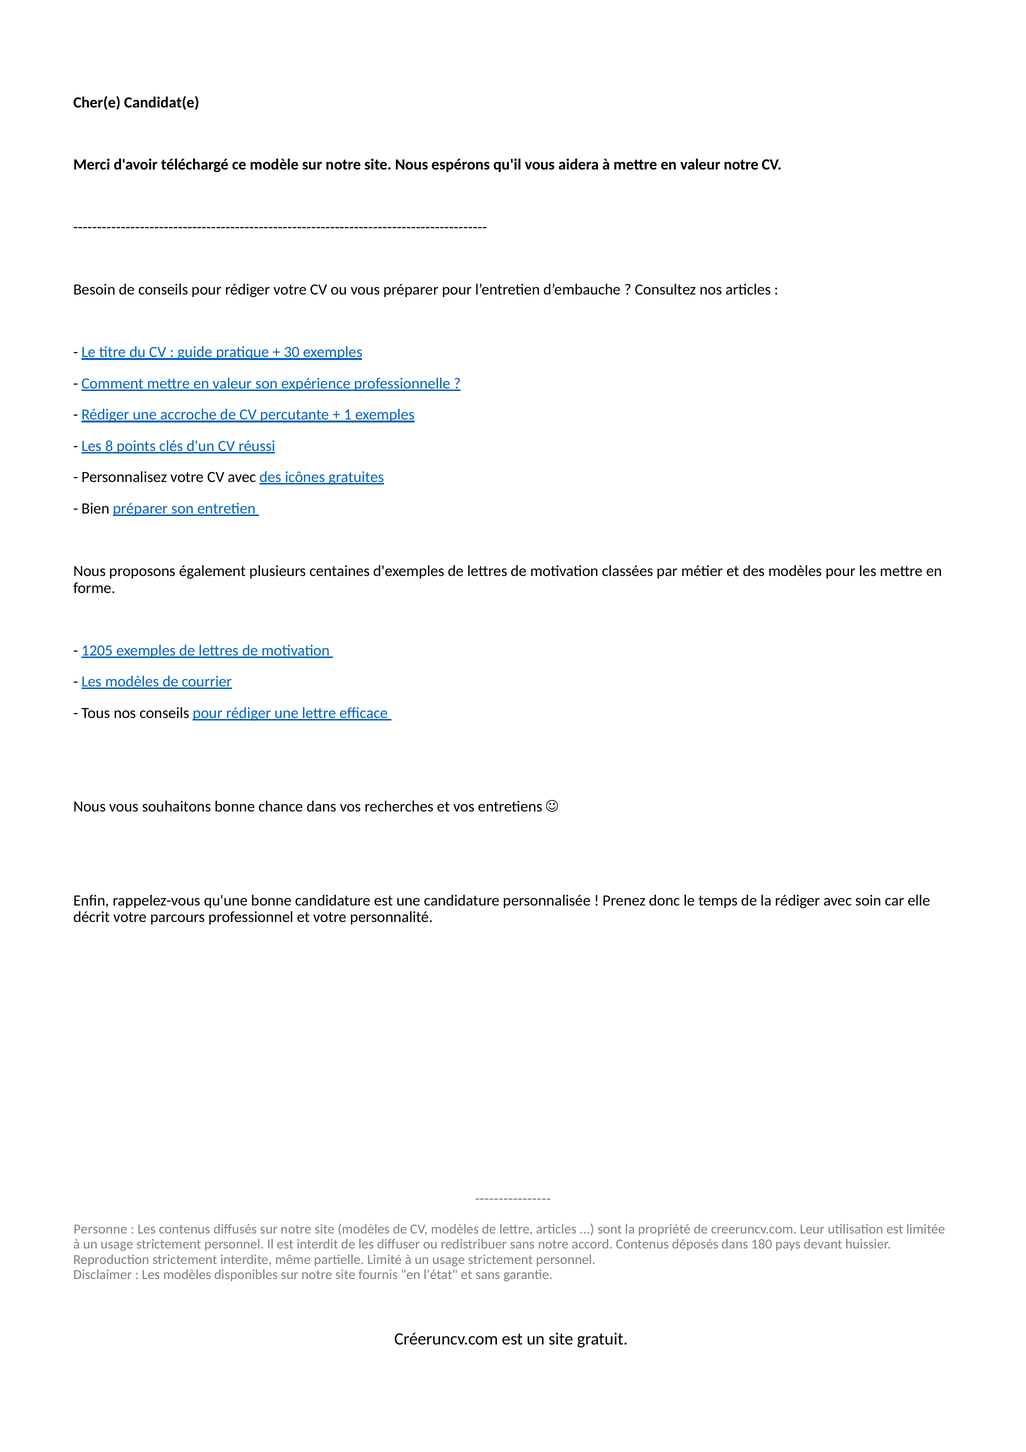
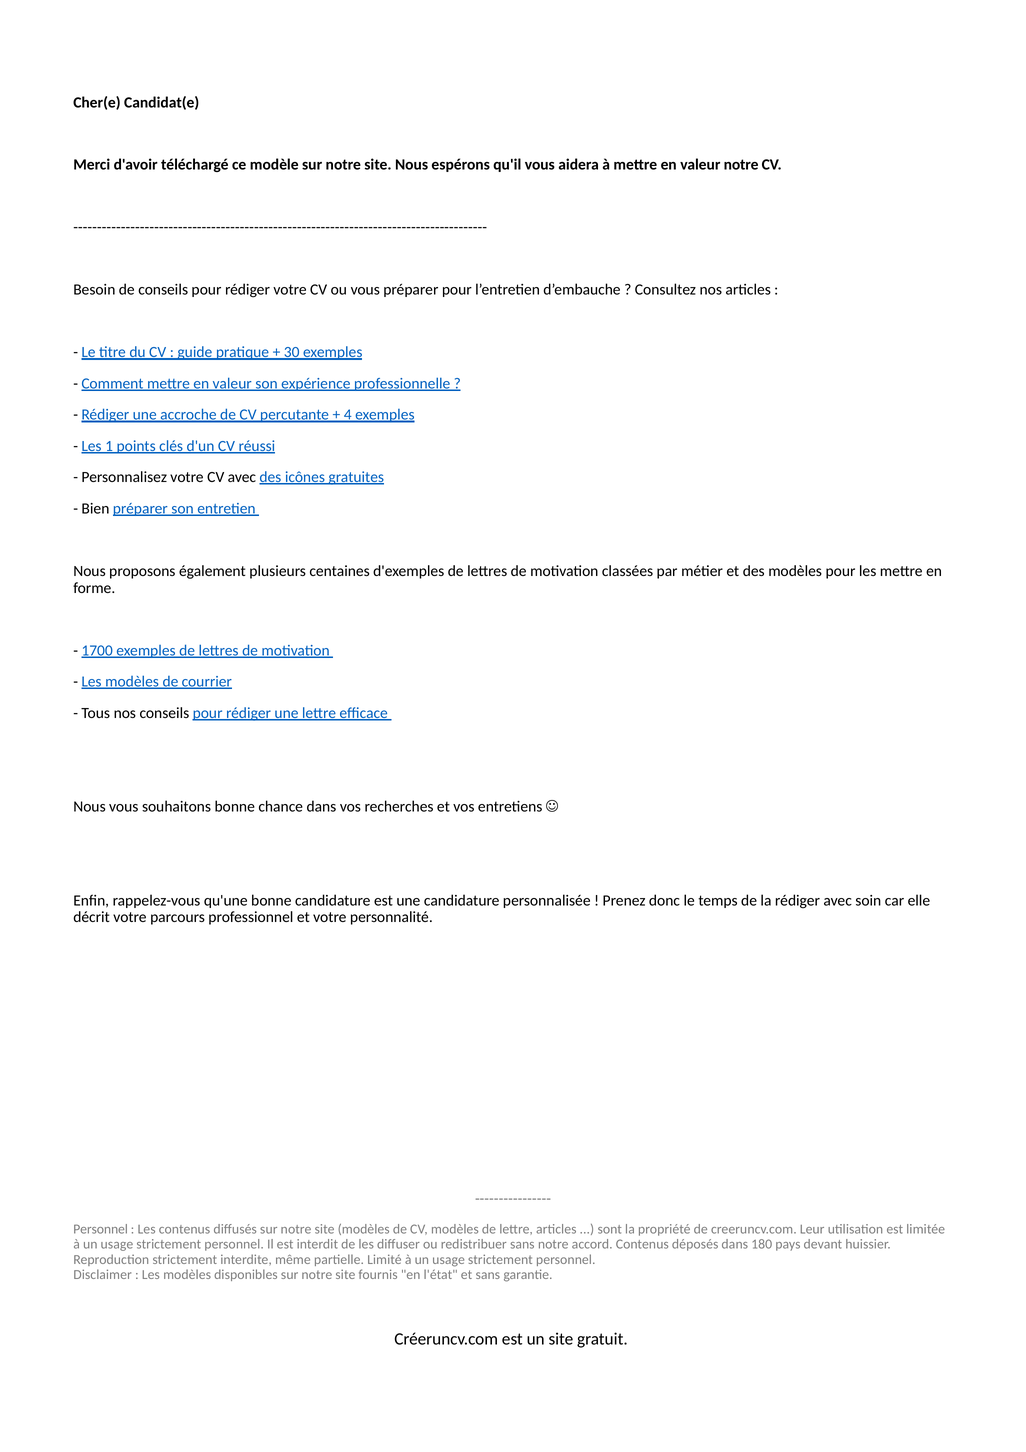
1: 1 -> 4 (348, 415)
8: 8 -> 1 (109, 446)
1205: 1205 -> 1700 (97, 650)
Personne: Personne -> Personnel (101, 1228)
